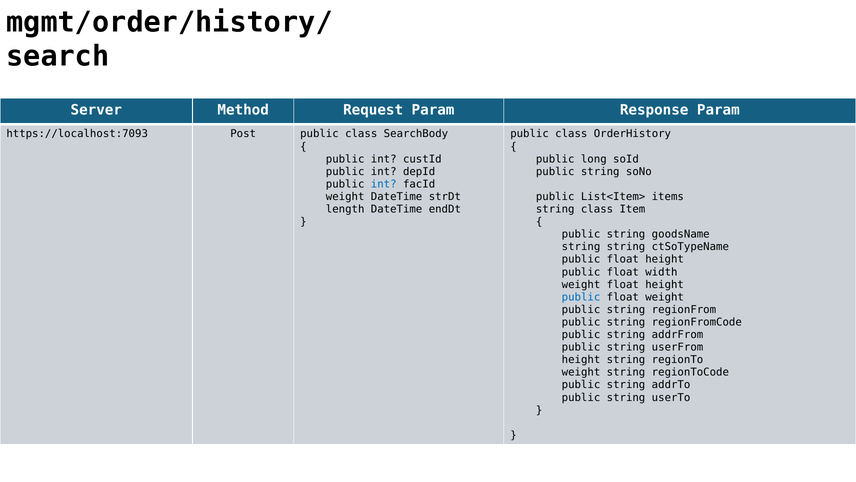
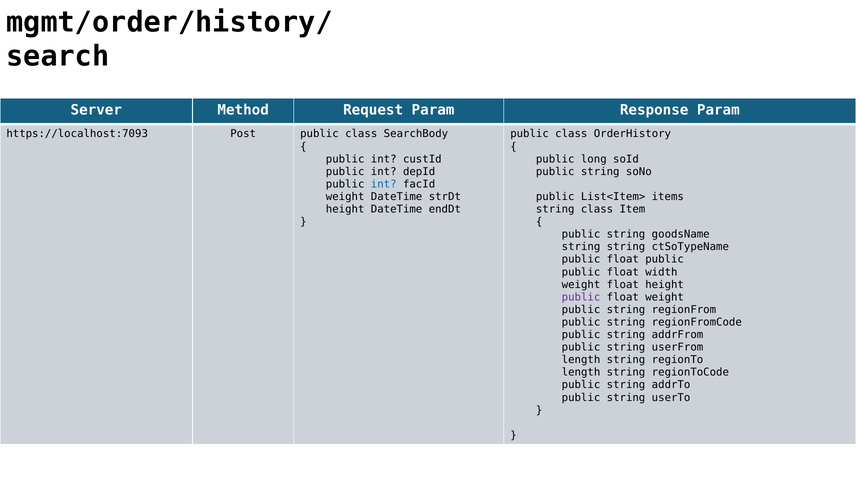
length: length -> height (345, 209)
public float height: height -> public (665, 259)
public colour: blue -> purple (581, 297)
height: height -> length (581, 359)
weight: weight -> length (581, 372)
